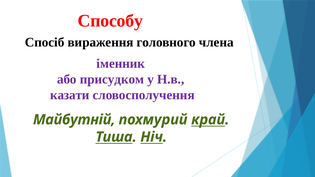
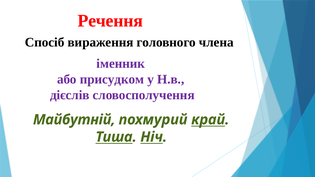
Способу: Способу -> Речення (110, 21)
казати: казати -> дієслів (70, 95)
